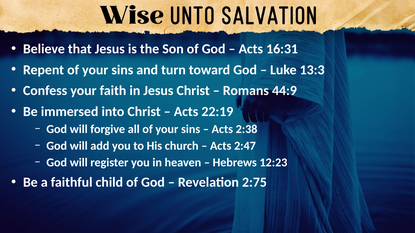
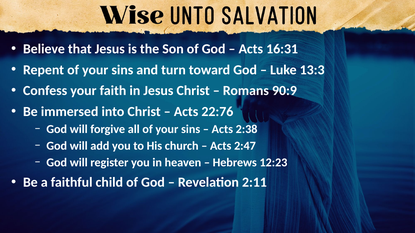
44:9: 44:9 -> 90:9 (284, 91)
22:19: 22:19 -> 22:76 (217, 112)
2:75: 2:75 -> 2:11 (254, 183)
